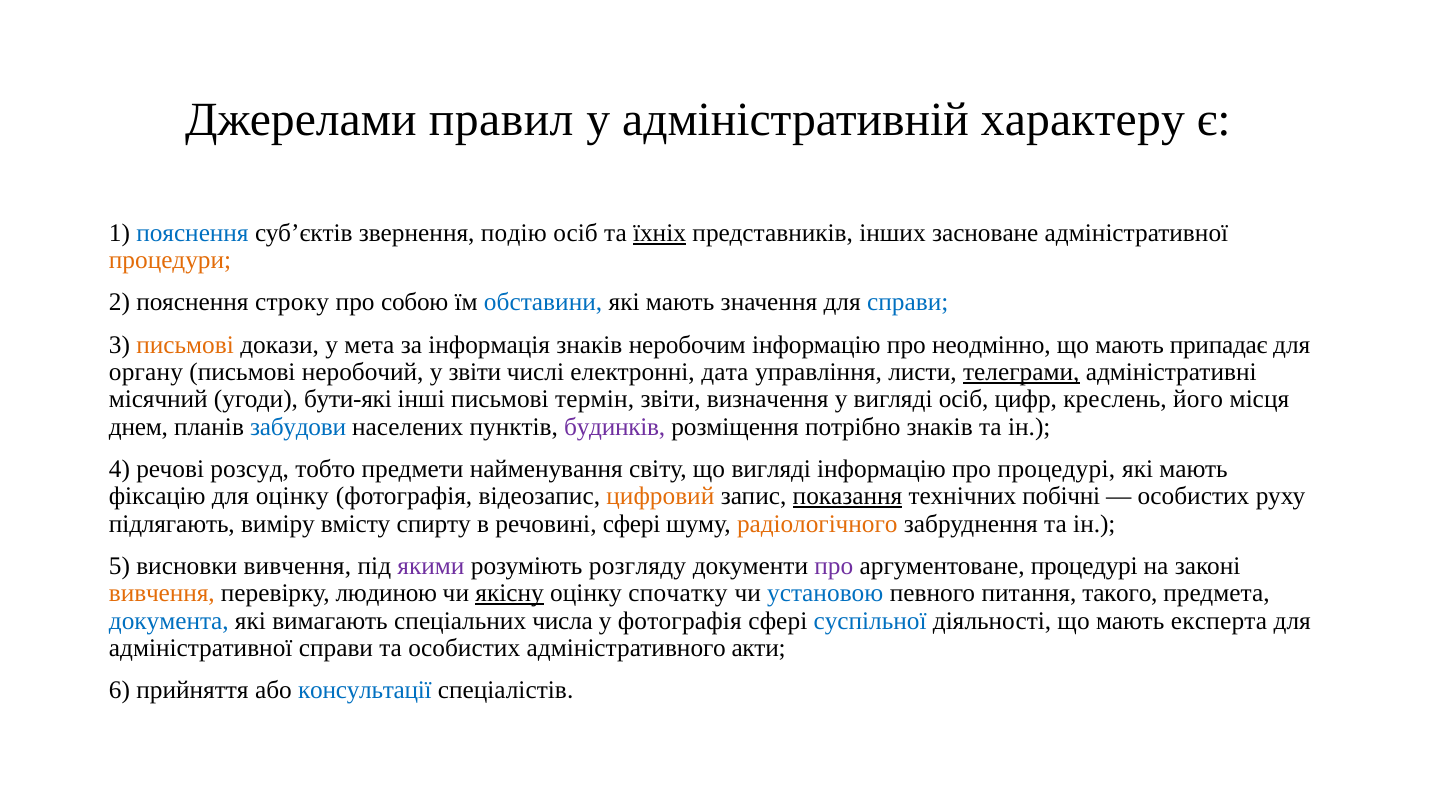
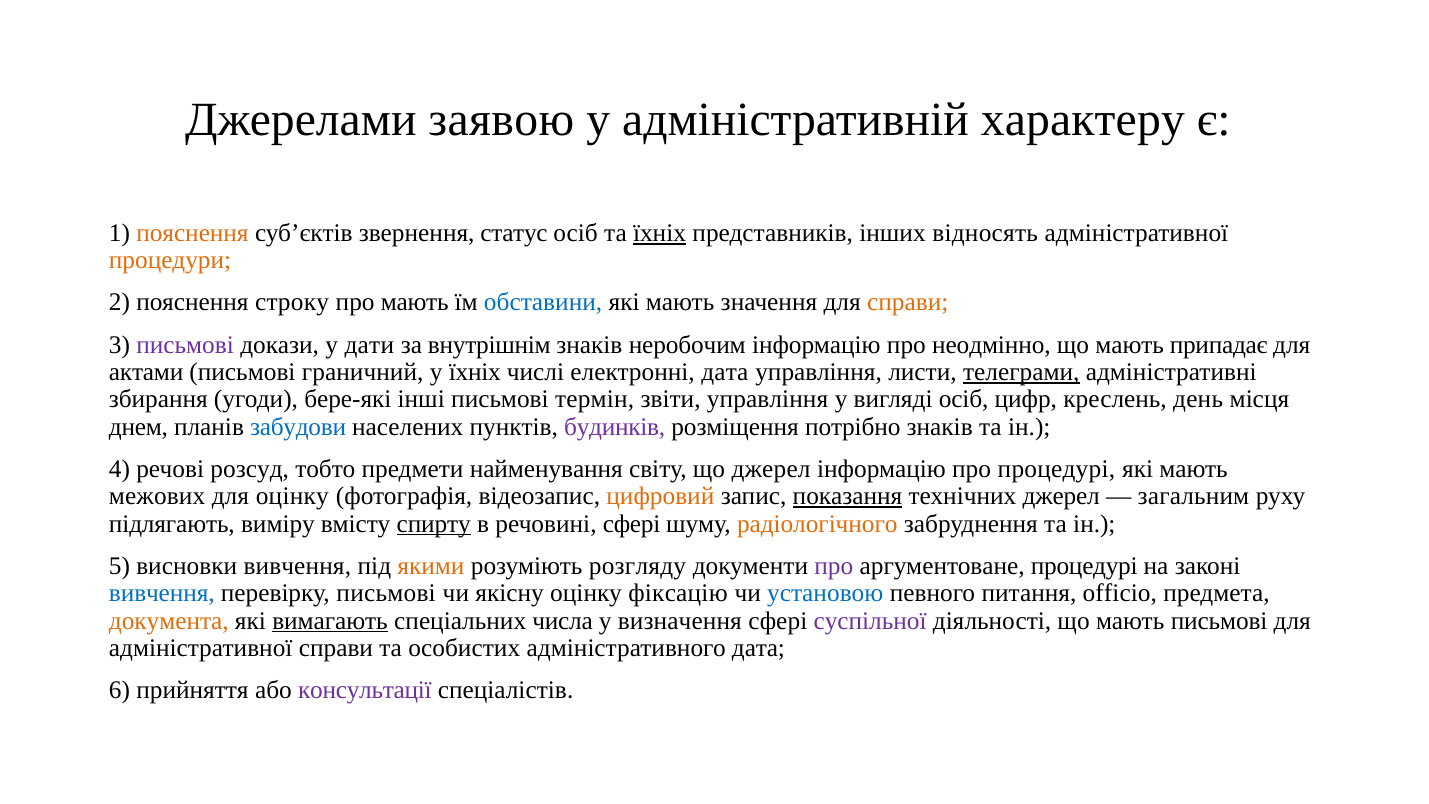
правил: правил -> заявою (501, 120)
пояснення colour: blue -> orange (192, 233)
подію: подію -> статус (514, 233)
засноване: засноване -> відносять (985, 233)
про собою: собою -> мають (415, 302)
справи colour: blue -> orange (908, 302)
письмові colour: orange -> purple (185, 345)
мета: мета -> дати (369, 345)
інформація: інформація -> внутрішнім (489, 345)
органу: органу -> актами (146, 372)
неробочий: неробочий -> граничний (363, 372)
у звіти: звіти -> їхніх (475, 372)
місячний: місячний -> збирання (158, 399)
бути-які: бути-які -> бере-які (348, 399)
звіти визначення: визначення -> управління (768, 399)
його: його -> день (1198, 399)
що вигляді: вигляді -> джерел (771, 469)
фіксацію: фіксацію -> межових (157, 496)
технічних побічні: побічні -> джерел (1061, 496)
особистих: особистих -> загальним (1193, 496)
спирту underline: none -> present (434, 524)
якими colour: purple -> orange (431, 566)
вивчення colour: orange -> blue (162, 593)
перевірку людиною: людиною -> письмові (386, 593)
якісну underline: present -> none (510, 593)
спочатку: спочатку -> фіксацію (678, 593)
такого: такого -> officio (1120, 593)
документа colour: blue -> orange (169, 621)
вимагають underline: none -> present (330, 621)
у фотографія: фотографія -> визначення (680, 621)
суспільної colour: blue -> purple (870, 621)
мають експерта: експерта -> письмові (1219, 621)
адміністративного акти: акти -> дата (758, 648)
консультації colour: blue -> purple (365, 690)
